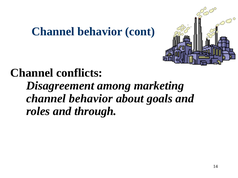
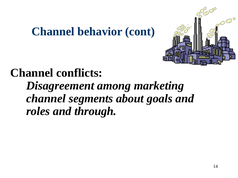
behavior: behavior -> segments (91, 99)
